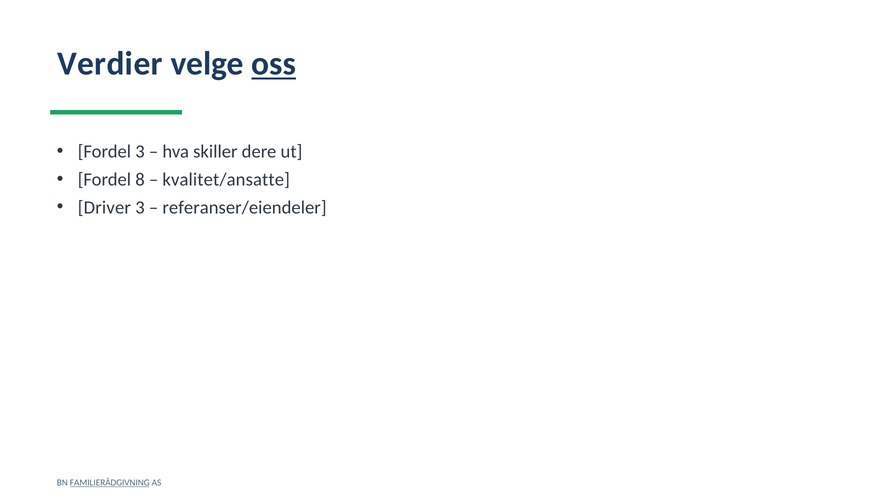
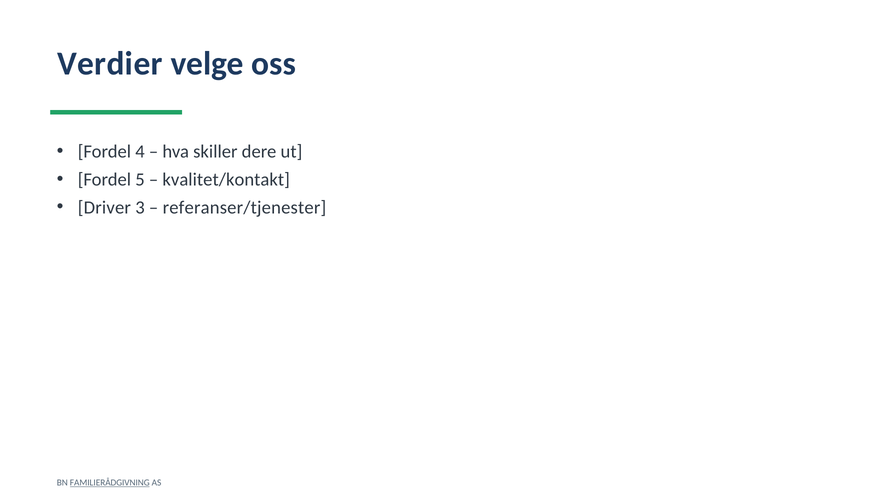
oss underline: present -> none (274, 64)
Fordel 3: 3 -> 4 (140, 151)
8: 8 -> 5 (140, 179)
kvalitet/ansatte: kvalitet/ansatte -> kvalitet/kontakt (226, 179)
referanser/eiendeler: referanser/eiendeler -> referanser/tjenester (244, 207)
